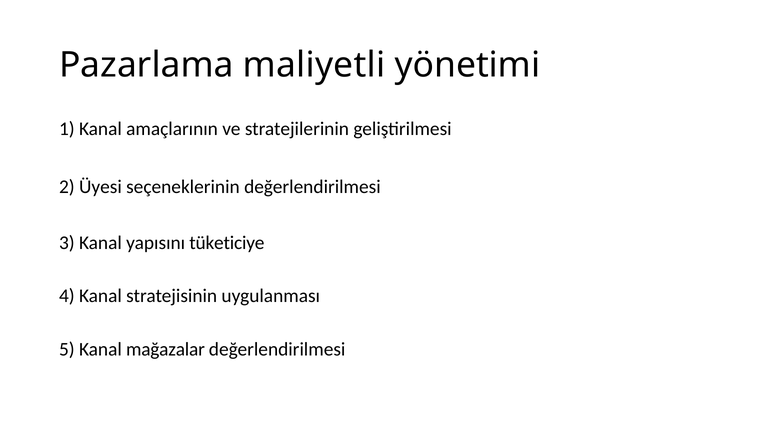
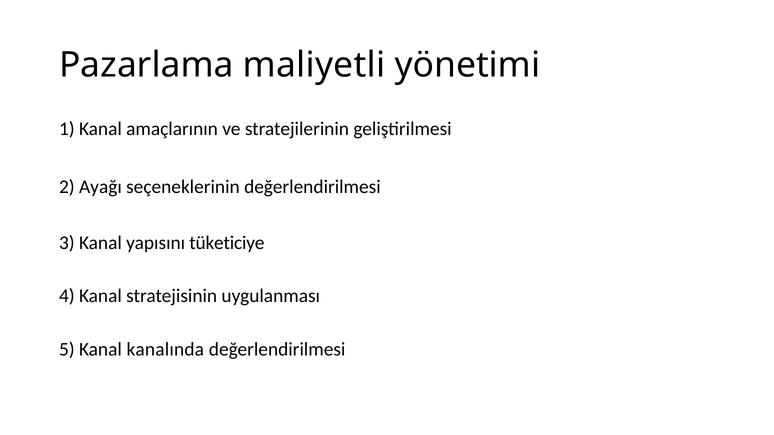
Üyesi: Üyesi -> Ayağı (100, 187)
mağazalar: mağazalar -> kanalında (165, 350)
